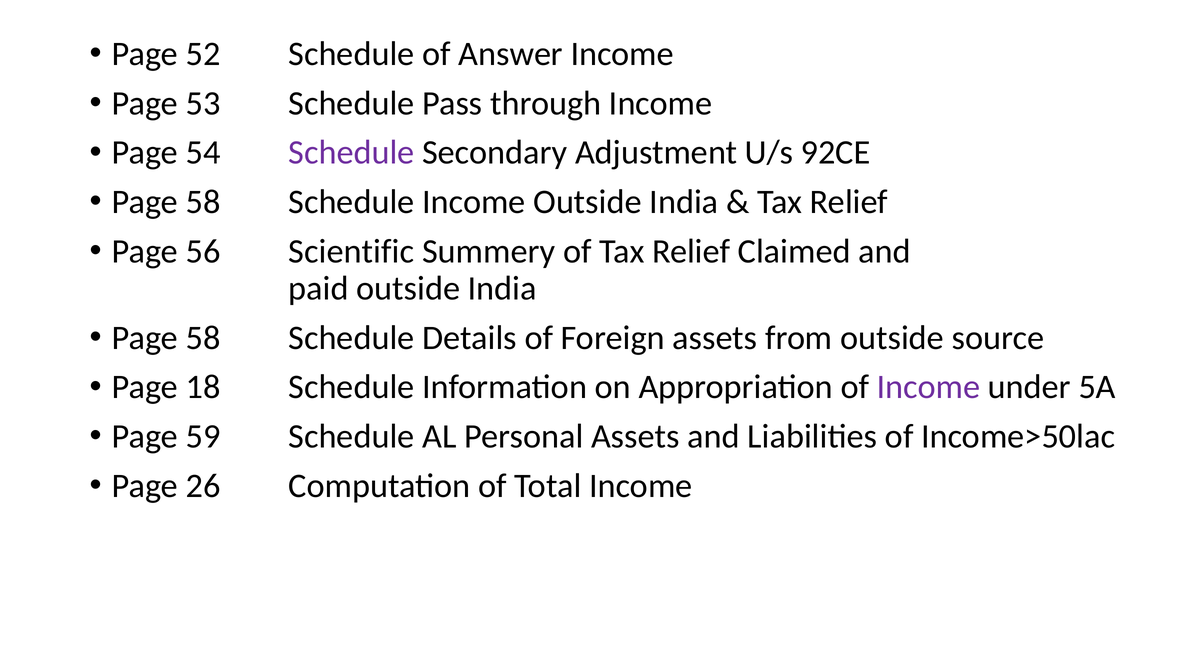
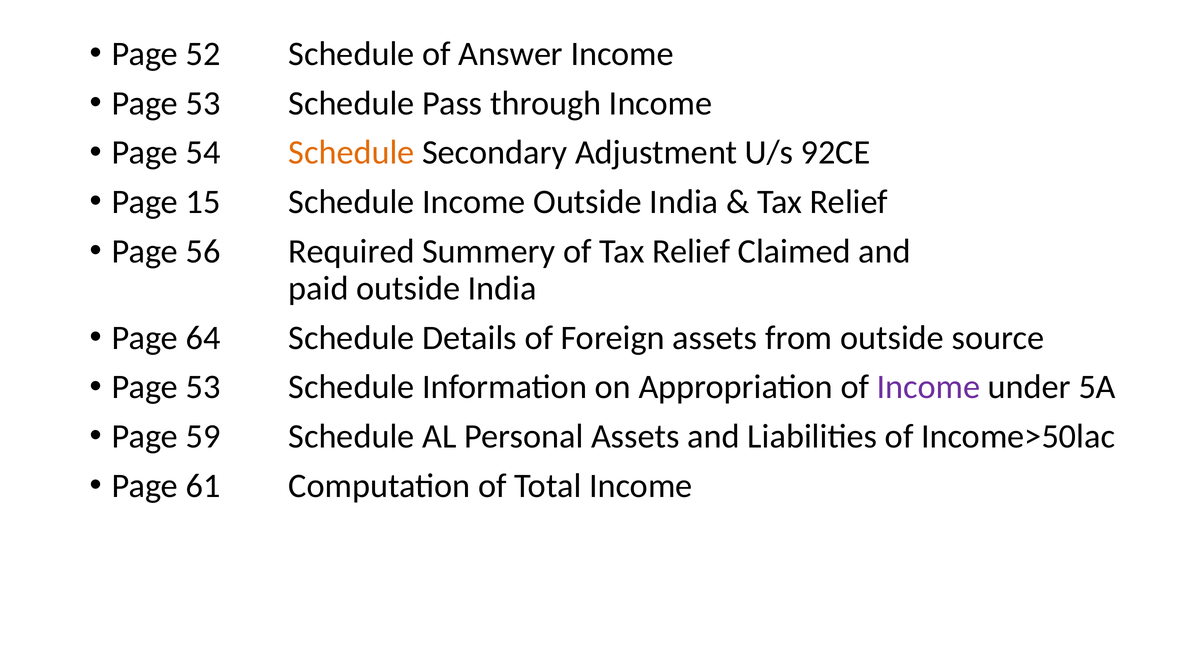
Schedule colour: purple -> orange (351, 153)
58: 58 -> 15 (203, 202)
Scientific: Scientific -> Required (351, 251)
58: 58 -> 64 (203, 338)
18: 18 -> 53 (203, 387)
26: 26 -> 61 (203, 486)
